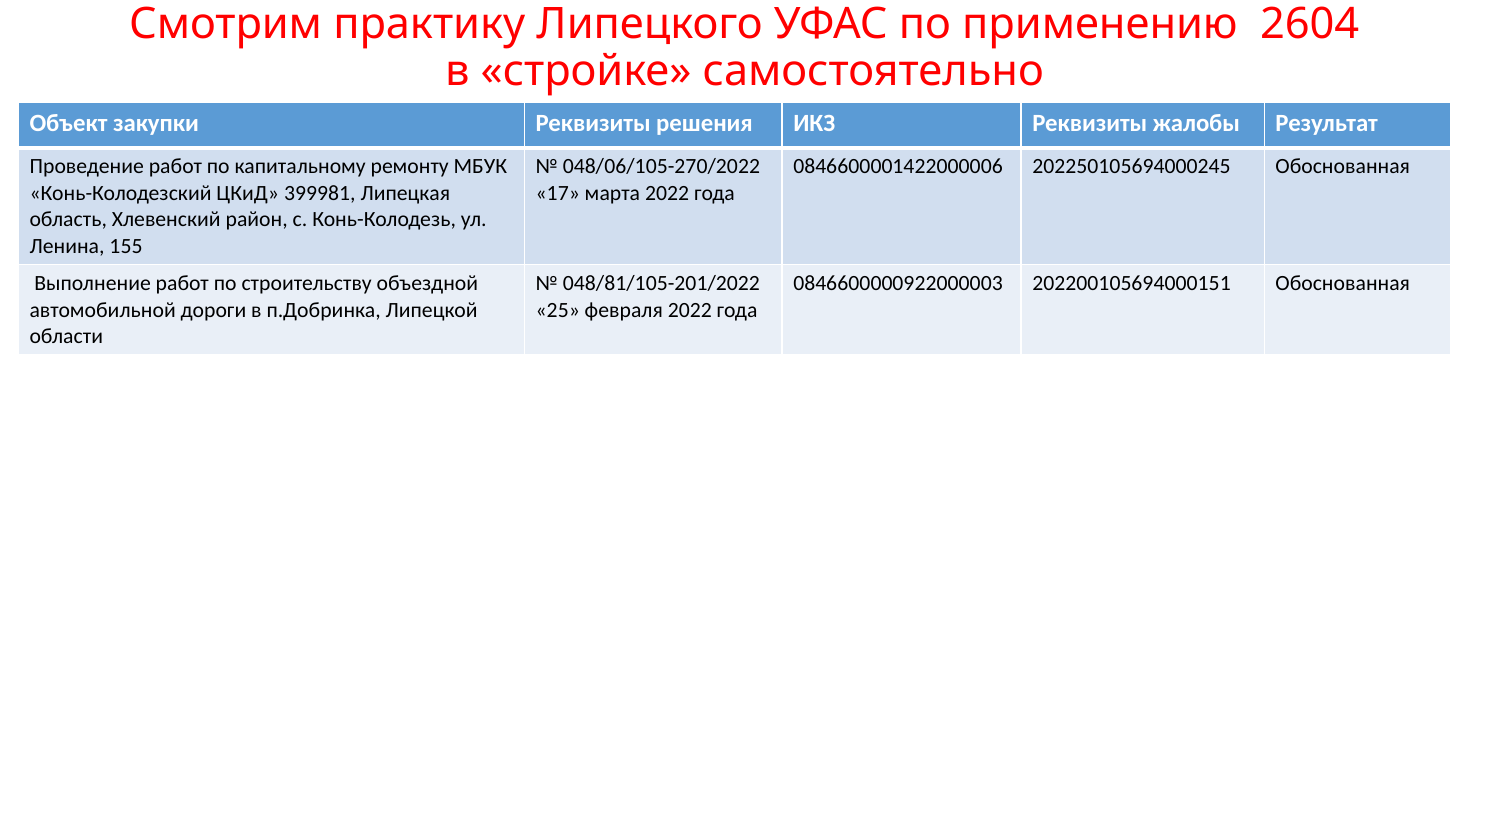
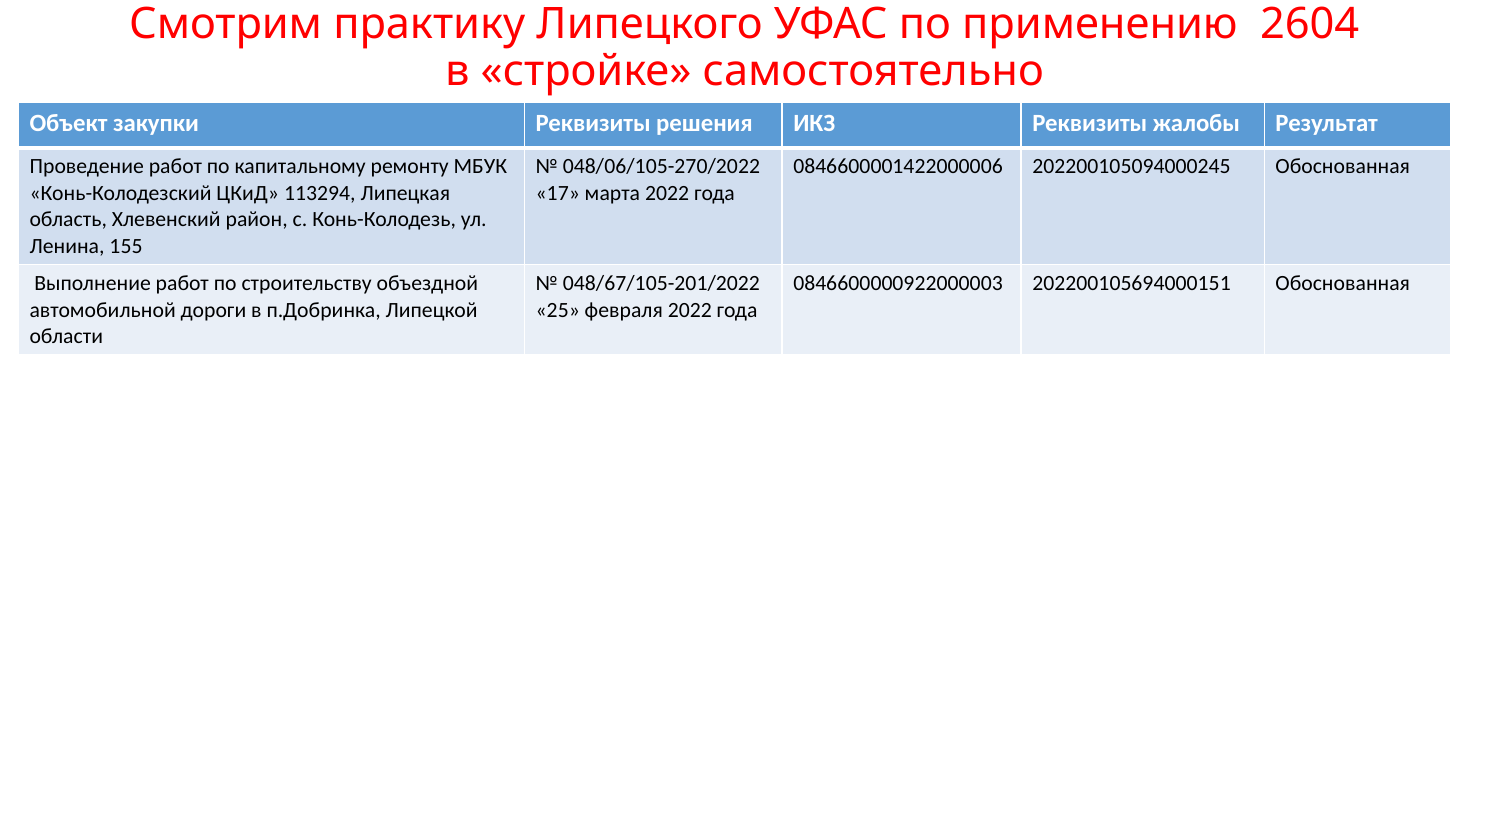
202250105694000245: 202250105694000245 -> 202200105094000245 (1132, 167)
399981: 399981 -> 113294 (320, 193)
048/81/105-201/2022: 048/81/105-201/2022 -> 048/67/105-201/2022 (661, 284)
